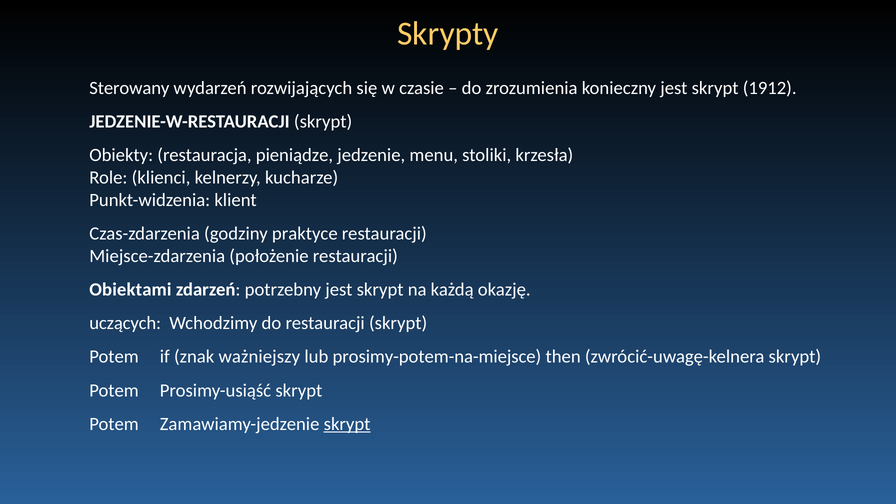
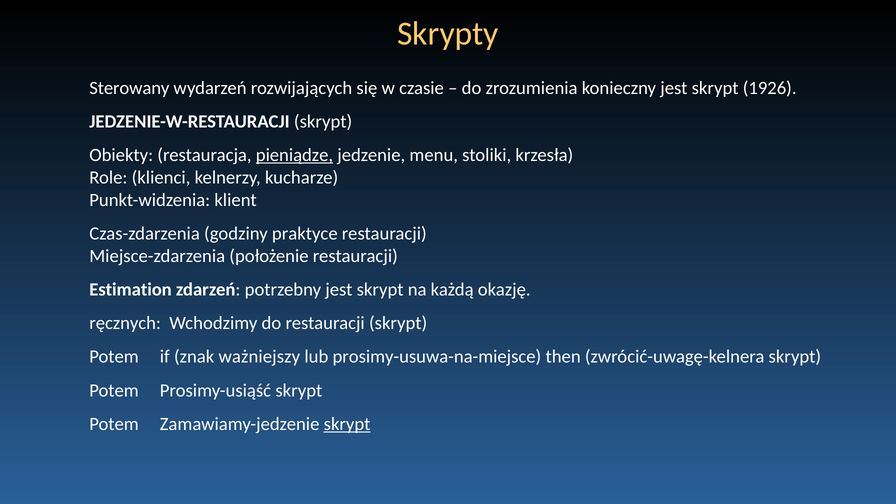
1912: 1912 -> 1926 (770, 88)
pieniądze underline: none -> present (294, 155)
Obiektami: Obiektami -> Estimation (131, 290)
uczących: uczących -> ręcznych (125, 323)
prosimy-potem-na-miejsce: prosimy-potem-na-miejsce -> prosimy-usuwa-na-miejsce (437, 357)
